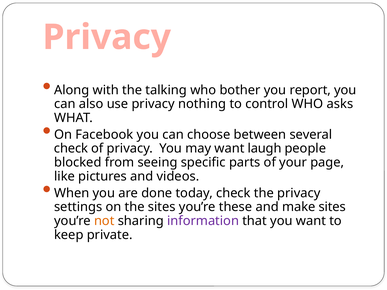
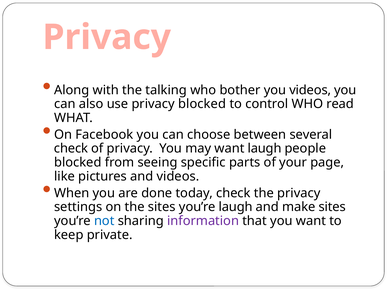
you report: report -> videos (310, 90)
privacy nothing: nothing -> blocked (202, 104)
asks: asks -> read (340, 104)
you’re these: these -> laugh (236, 207)
not colour: orange -> blue (104, 221)
